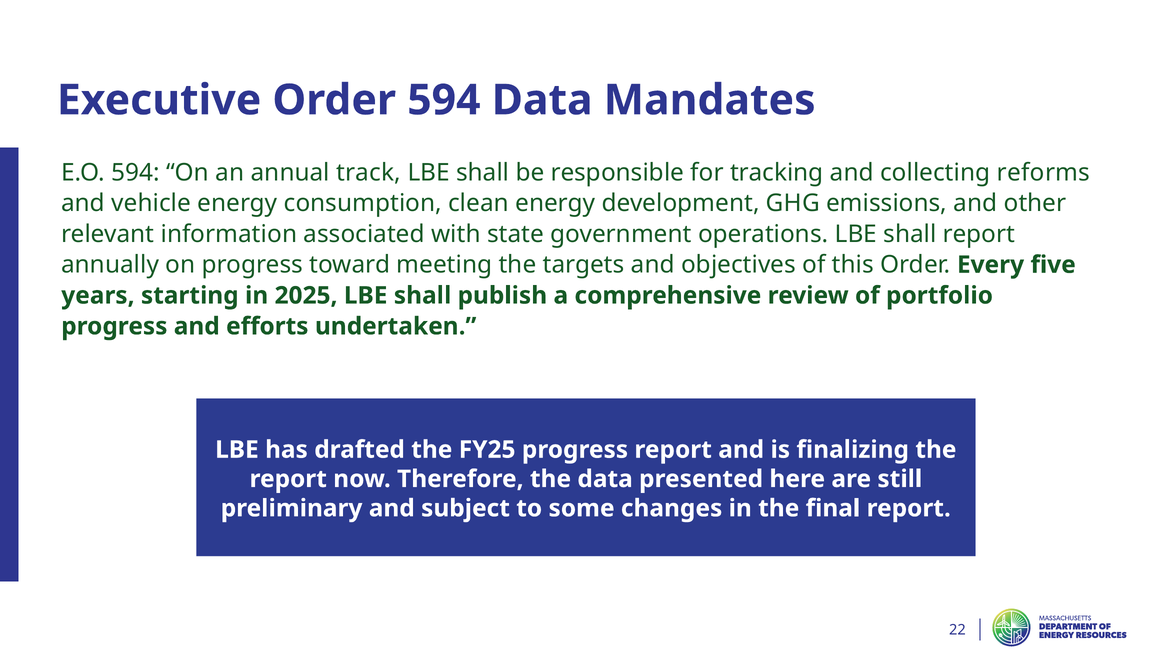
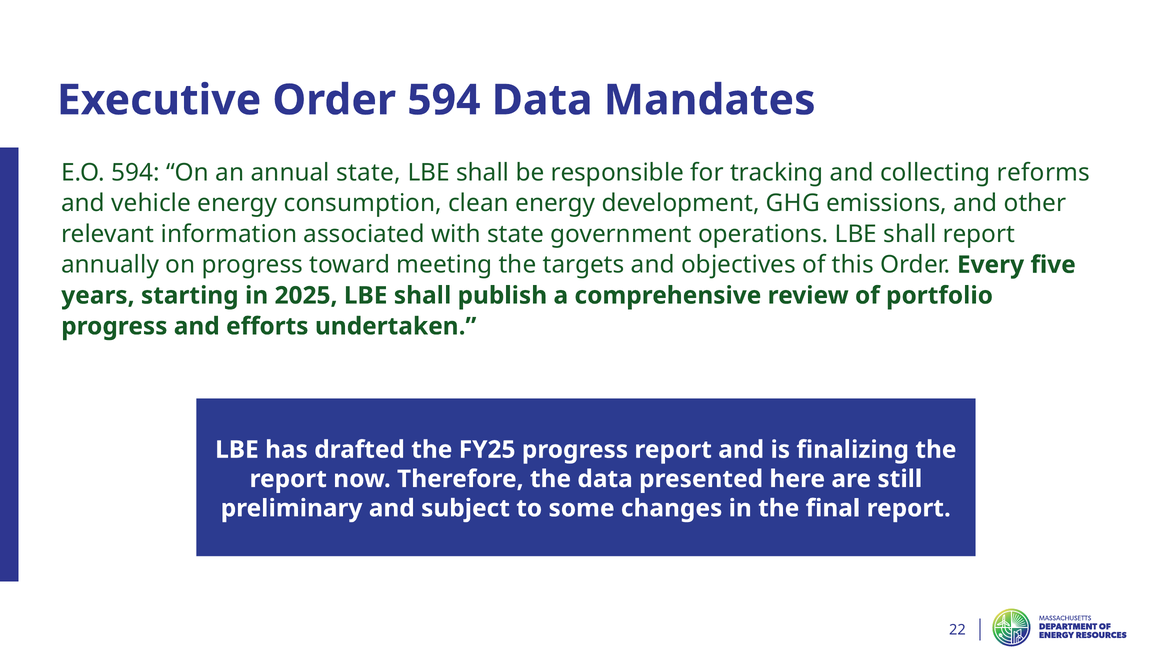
annual track: track -> state (368, 173)
